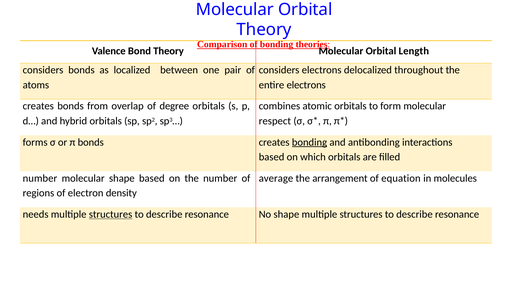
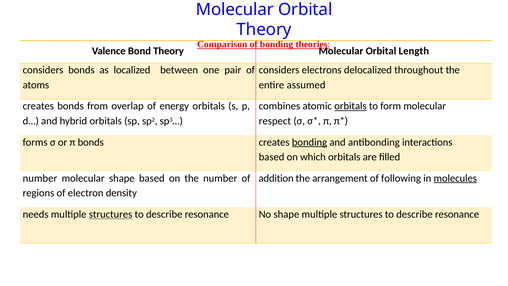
entire electrons: electrons -> assumed (306, 85)
degree: degree -> energy (174, 106)
orbitals underline: none -> present (350, 106)
average: average -> addition (276, 178)
equation: equation -> following (401, 178)
molecules underline: none -> present (455, 178)
